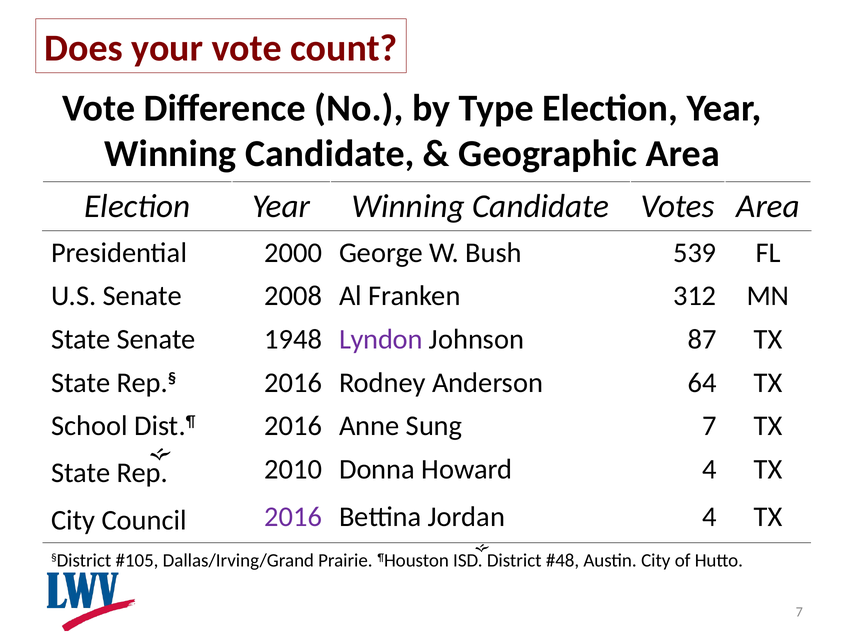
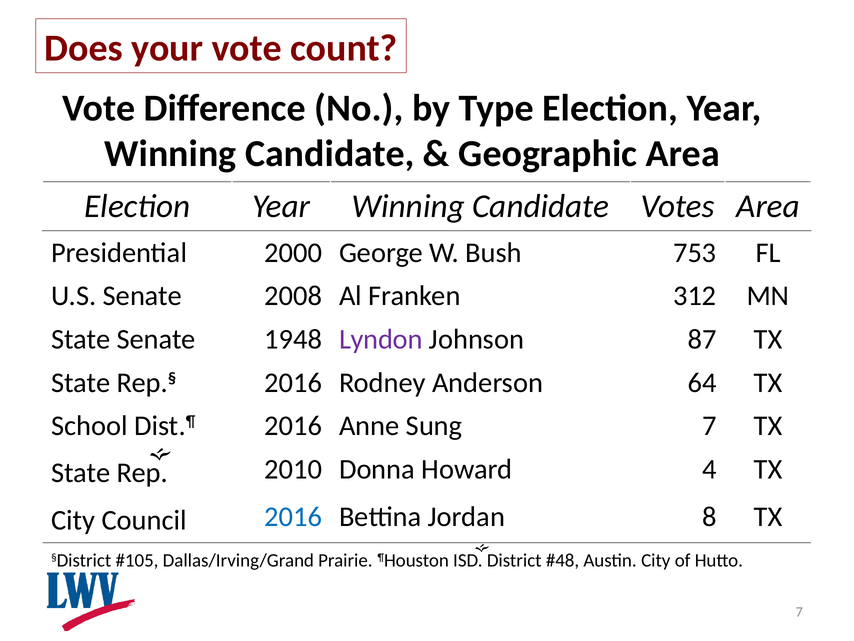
539: 539 -> 753 (695, 252)
2016 colour: purple -> blue (293, 516)
Jordan 4: 4 -> 8 (709, 516)
